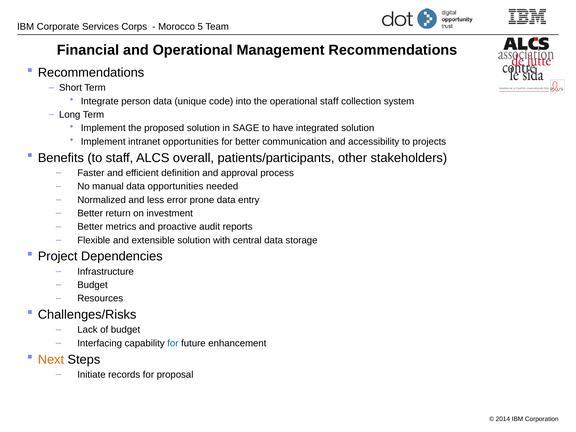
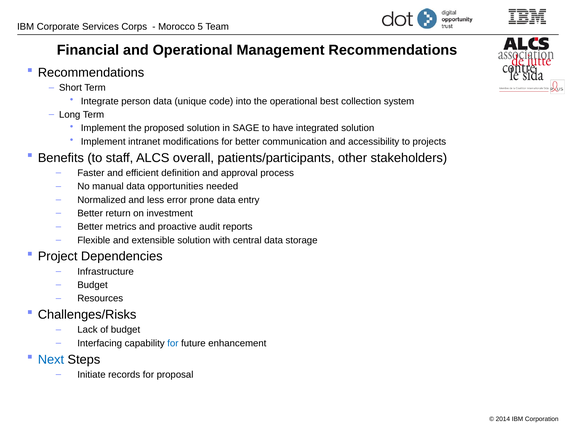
operational staff: staff -> best (329, 101)
intranet opportunities: opportunities -> modifications (191, 142)
Next colour: orange -> blue (51, 359)
